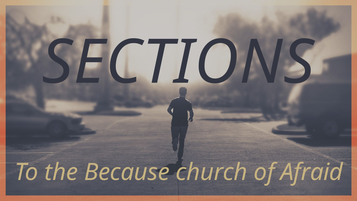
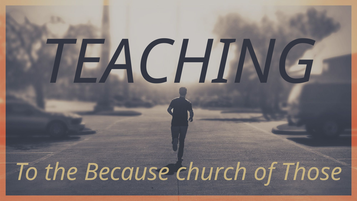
SECTIONS: SECTIONS -> TEACHING (179, 62)
Afraid: Afraid -> Those (312, 172)
